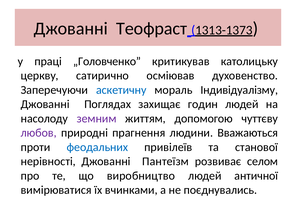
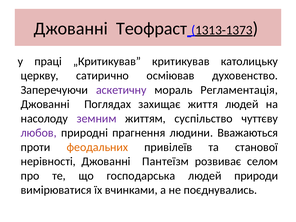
„Головченко: „Головченко -> „Критикував (107, 61)
аскетичну colour: blue -> purple (121, 90)
Індивідуалізму: Індивідуалізму -> Регламентація (239, 90)
годин: годин -> життя (203, 104)
допомогою: допомогою -> суспільство (204, 119)
феодальних colour: blue -> orange (97, 147)
виробництво: виробництво -> господарська (141, 176)
античної: античної -> природи (256, 176)
